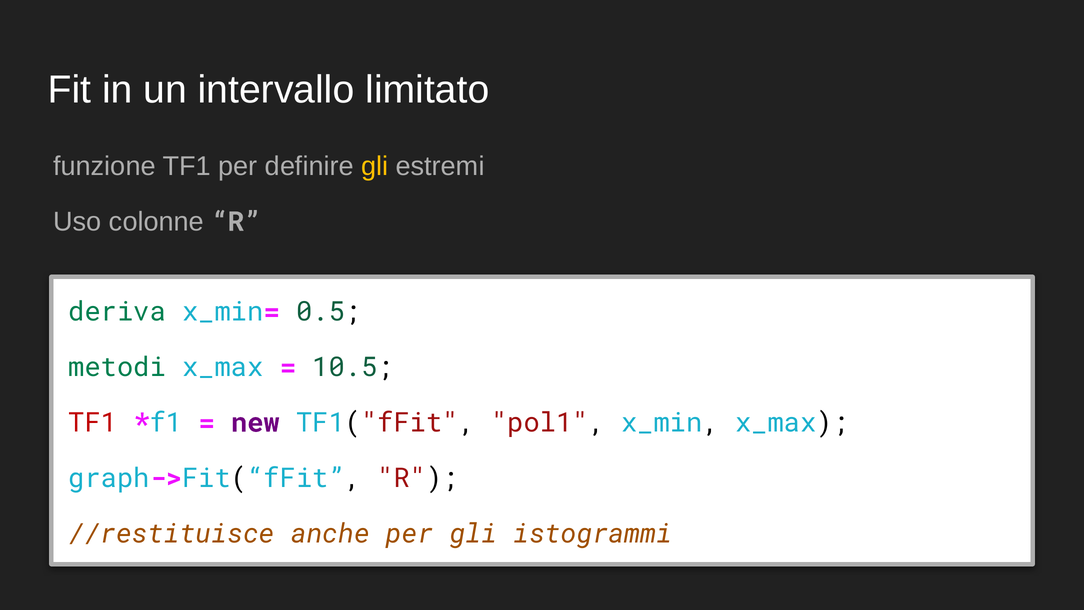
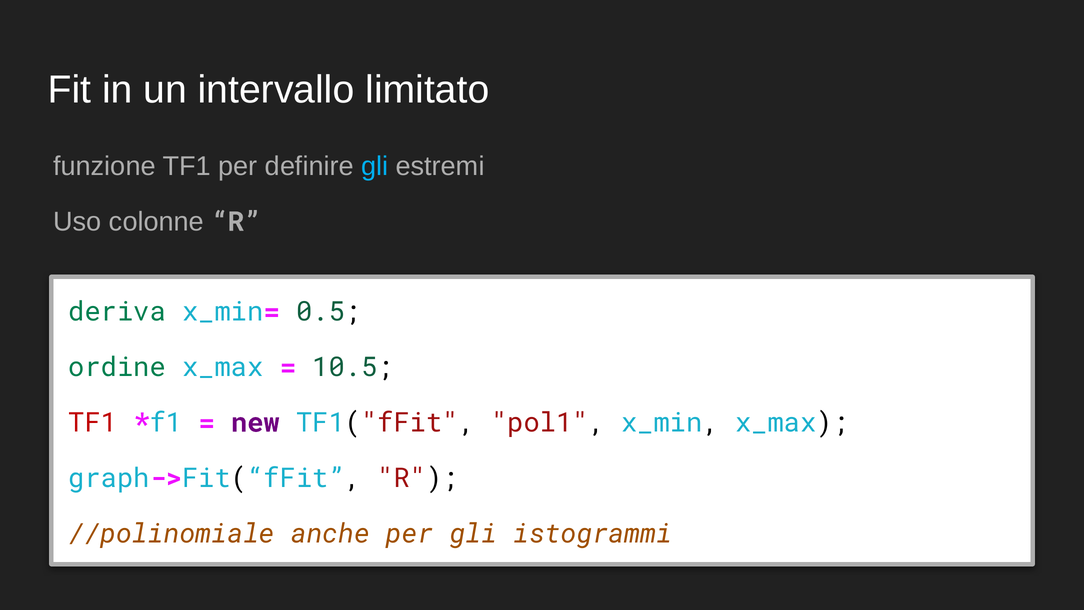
gli colour: yellow -> light blue (375, 166)
metodi: metodi -> ordine (117, 367)
//restituisce: //restituisce -> //polinomiale (172, 533)
